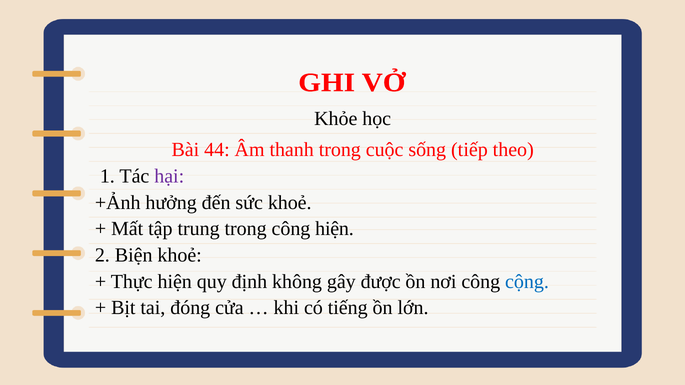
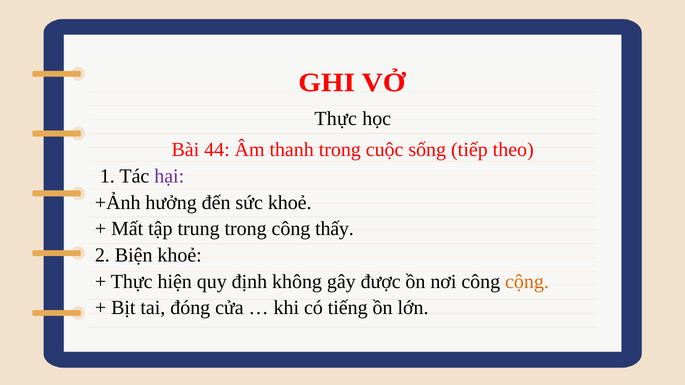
Khỏe: Khỏe -> Thực (336, 119)
công hiện: hiện -> thấy (335, 229)
cộng colour: blue -> orange (527, 282)
